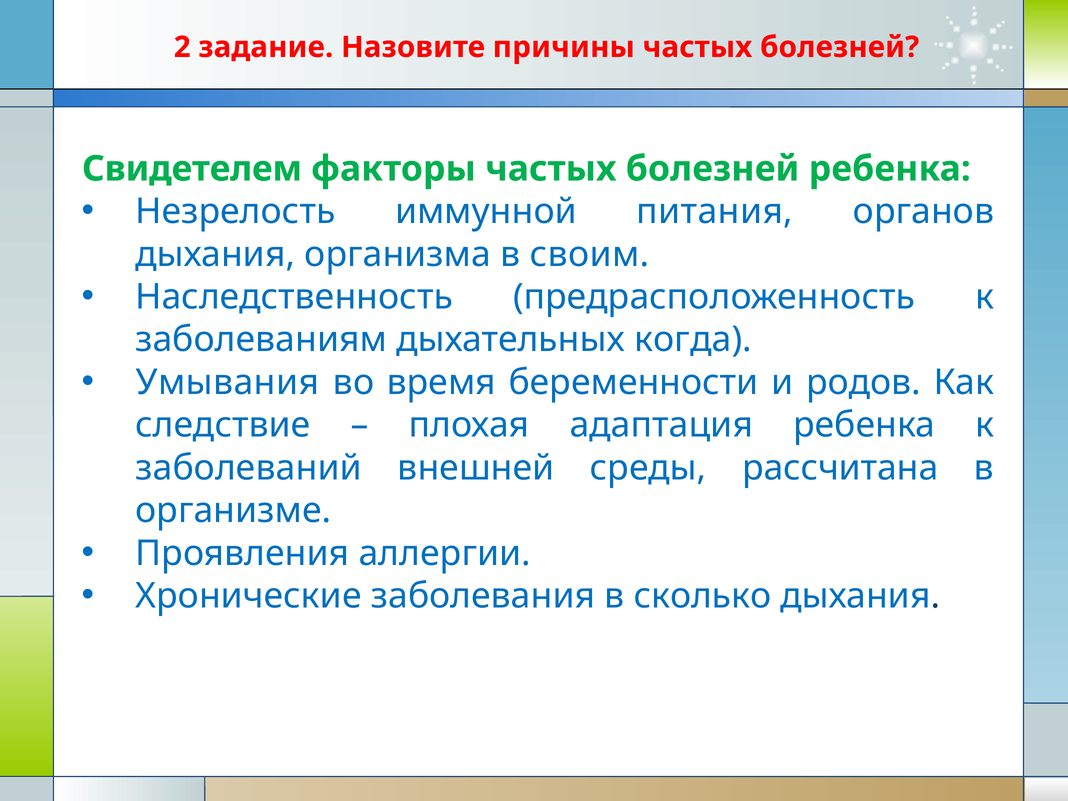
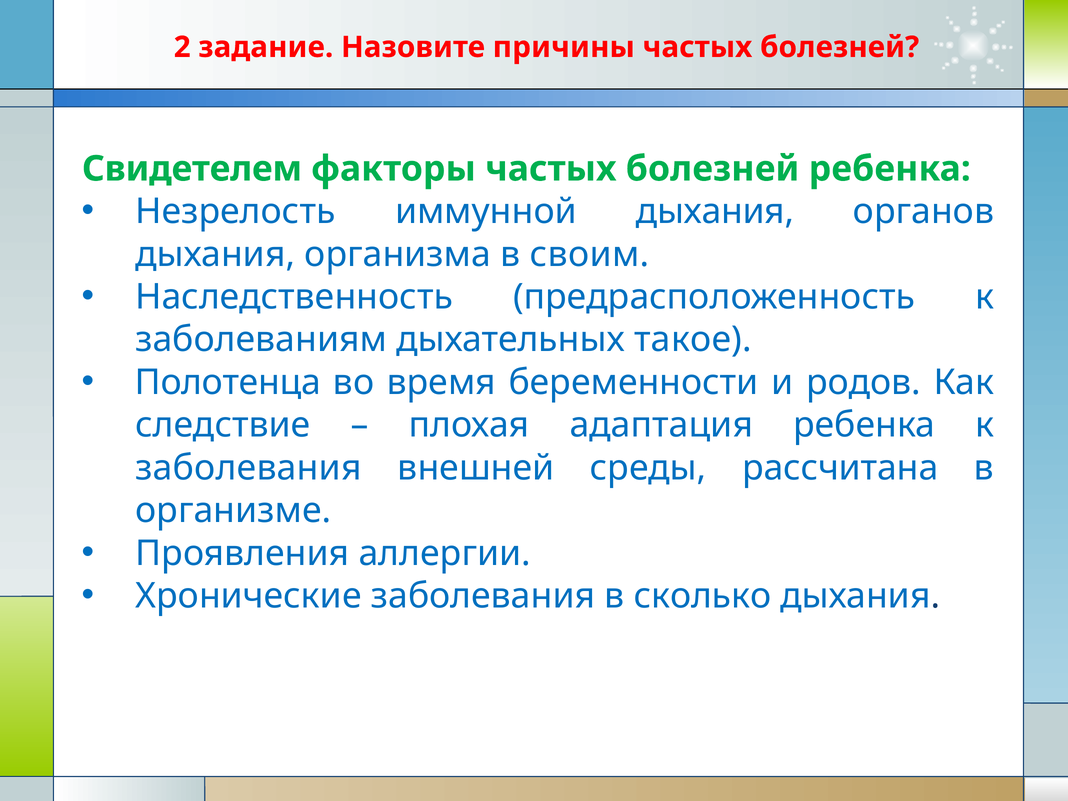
иммунной питания: питания -> дыхания (715, 212)
когда: когда -> такое (693, 340)
Умывания: Умывания -> Полотенца (228, 382)
заболеваний: заболеваний -> заболевания (248, 468)
